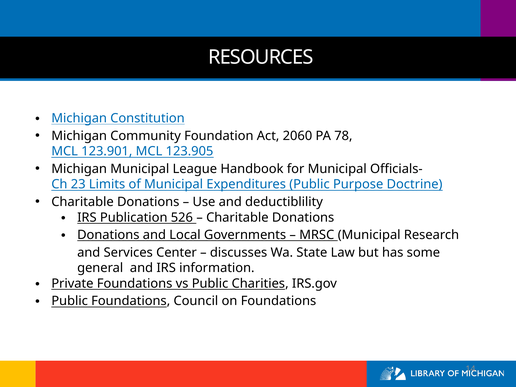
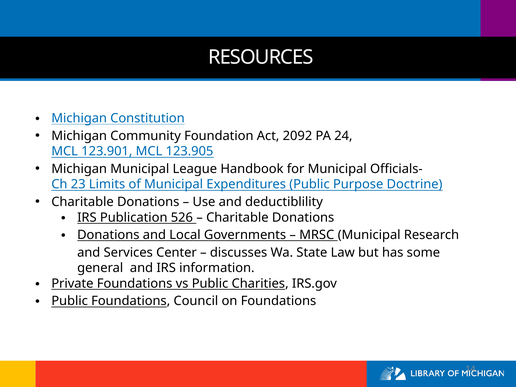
2060: 2060 -> 2092 (297, 136)
78: 78 -> 24 (343, 136)
